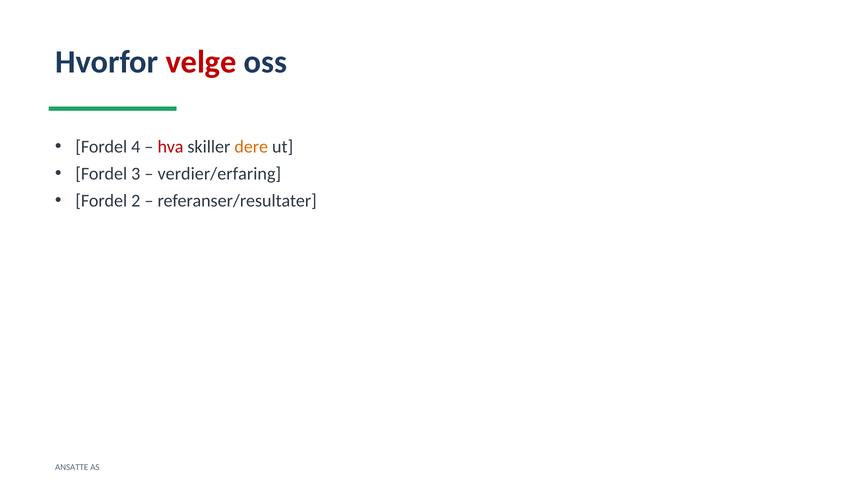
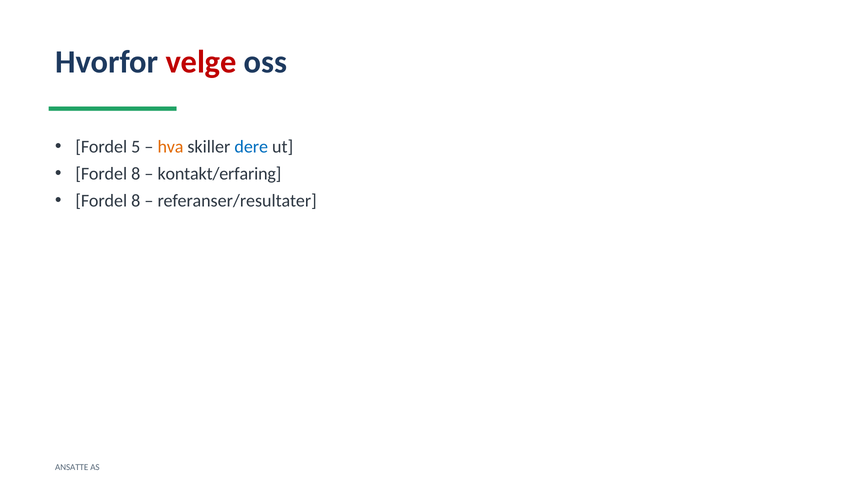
4: 4 -> 5 (136, 147)
hva colour: red -> orange (170, 147)
dere colour: orange -> blue (251, 147)
3: 3 -> 8 (136, 174)
verdier/erfaring: verdier/erfaring -> kontakt/erfaring (219, 174)
2: 2 -> 8 (136, 201)
